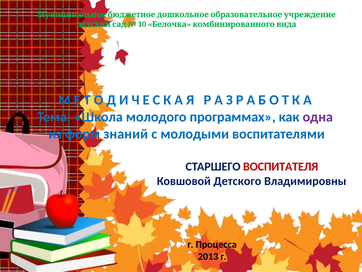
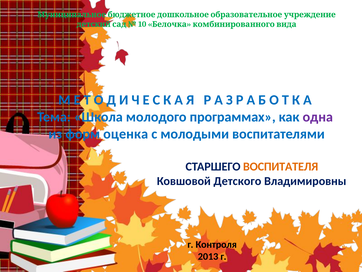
знаний: знаний -> оценка (126, 134)
ВОСПИТАТЕЛЯ colour: red -> orange (281, 166)
Процесса: Процесса -> Контроля (216, 244)
